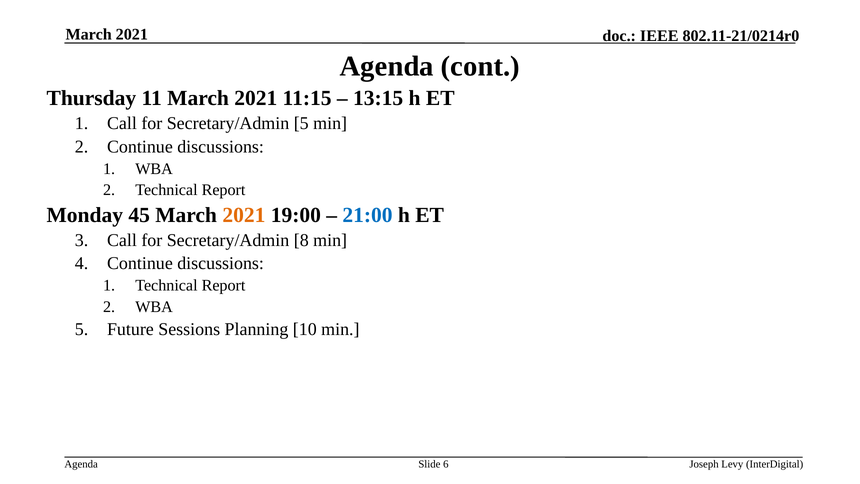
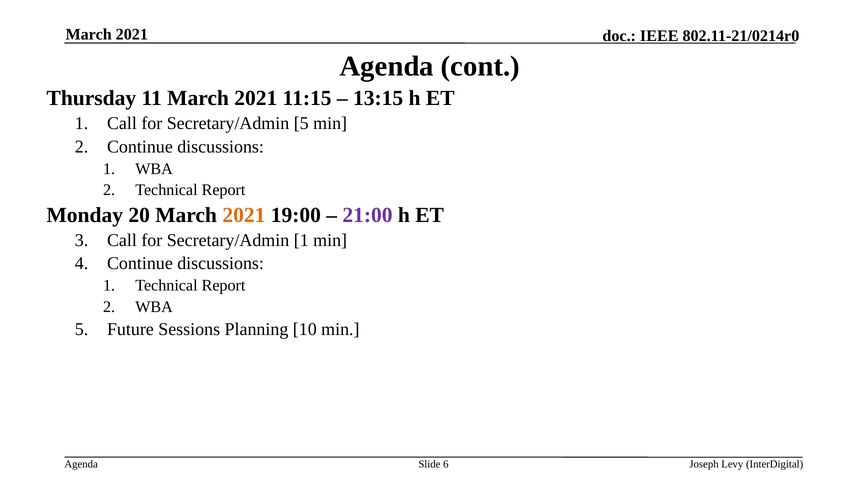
45: 45 -> 20 (139, 215)
21:00 colour: blue -> purple (368, 215)
Secretary/Admin 8: 8 -> 1 (301, 240)
